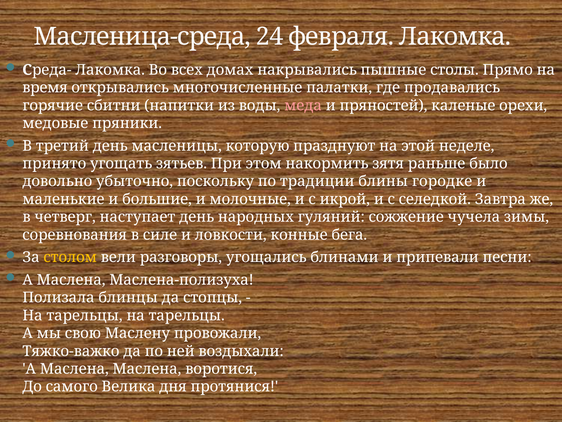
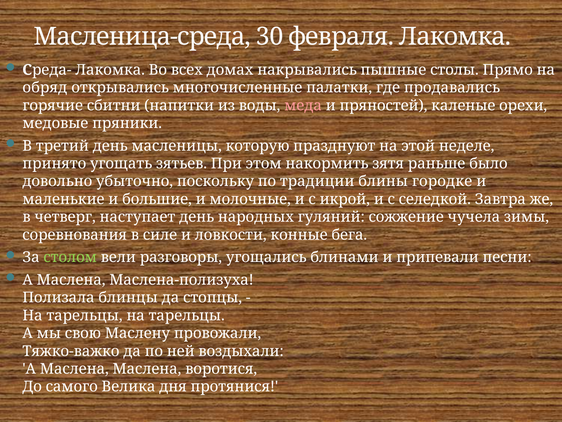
24: 24 -> 30 (270, 37)
время: время -> обряд (45, 88)
столом colour: yellow -> light green (70, 257)
